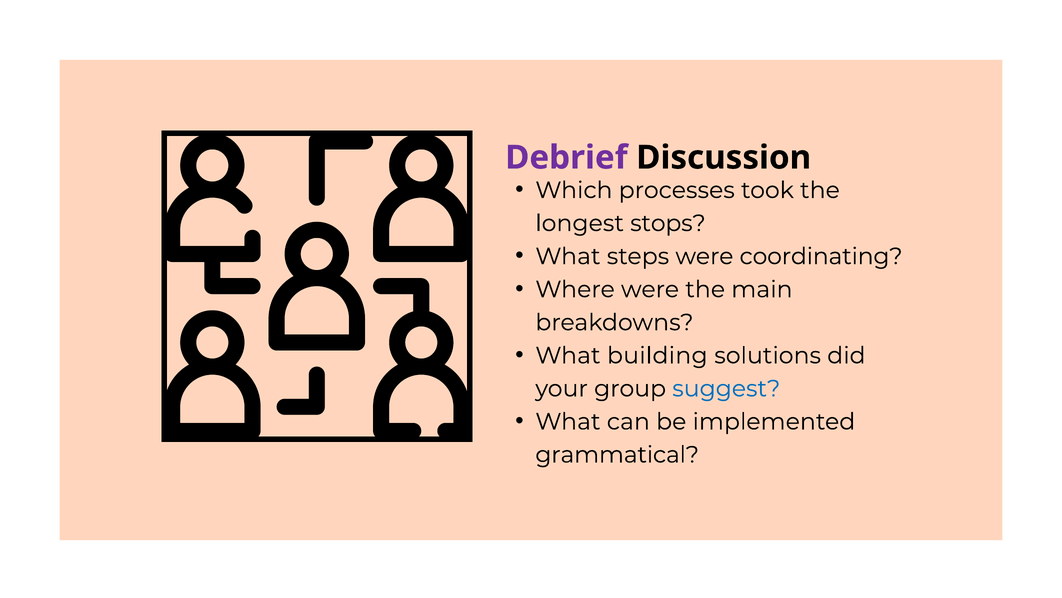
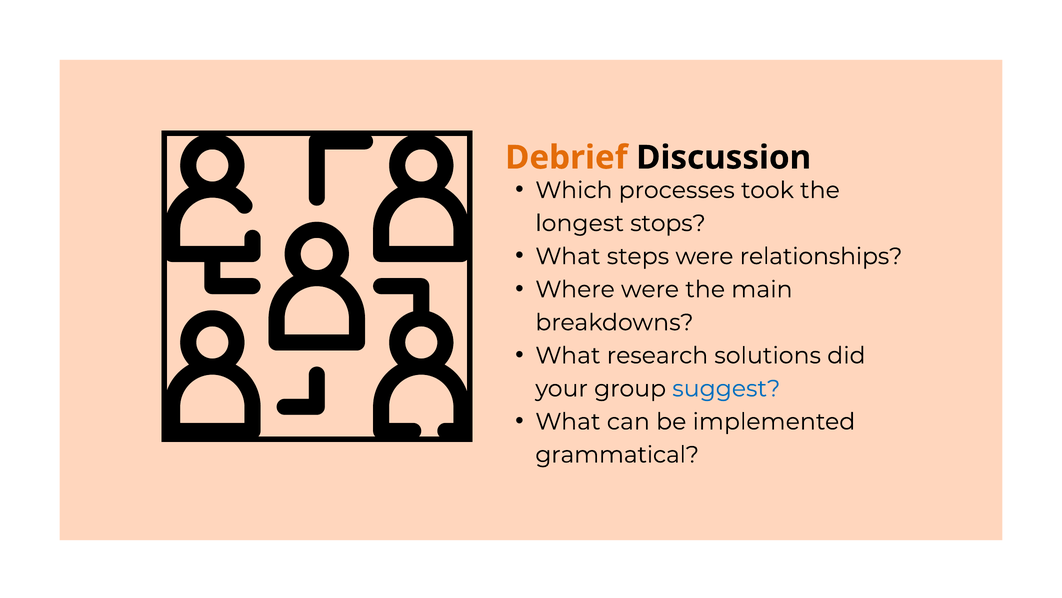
Debrief colour: purple -> orange (566, 157)
coordinating: coordinating -> relationships (821, 256)
building: building -> research (657, 355)
